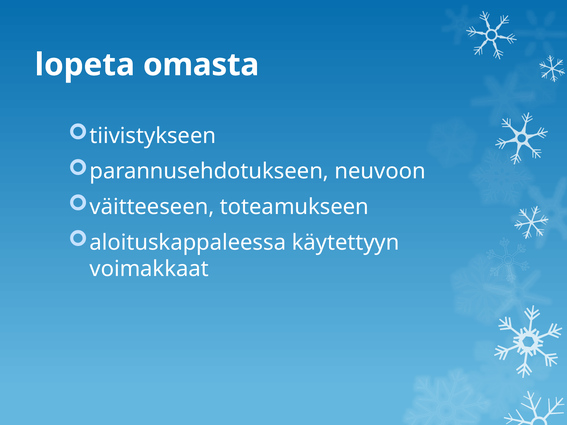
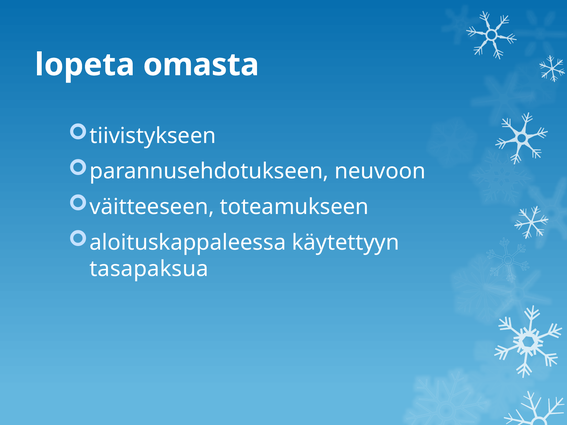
voimakkaat: voimakkaat -> tasapaksua (149, 269)
